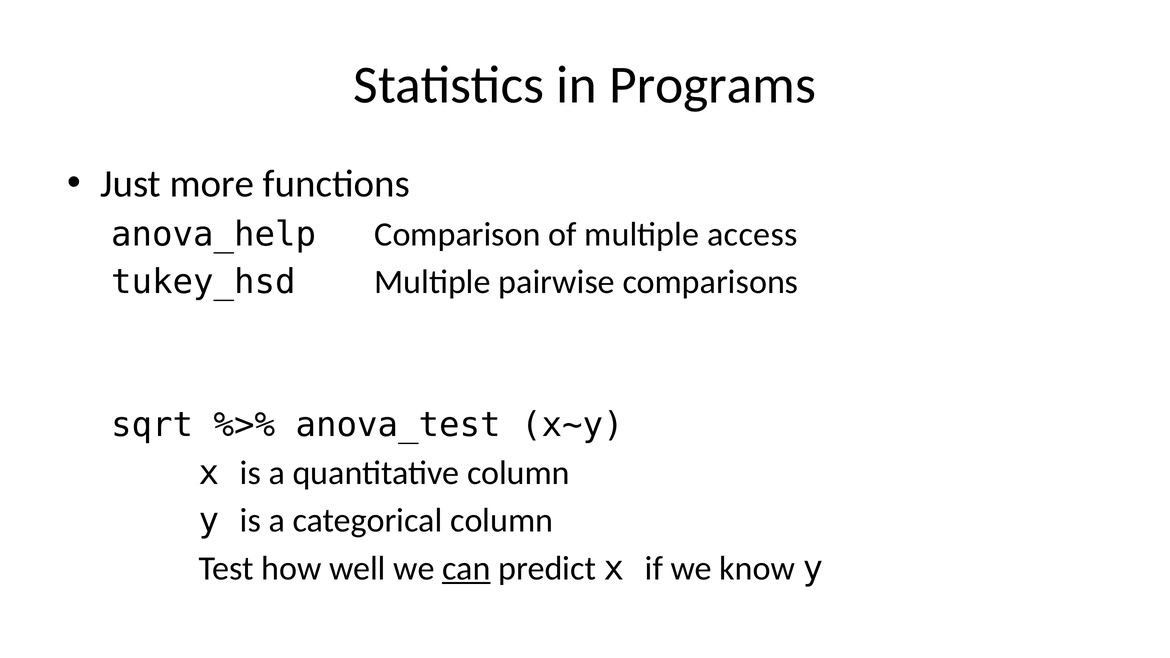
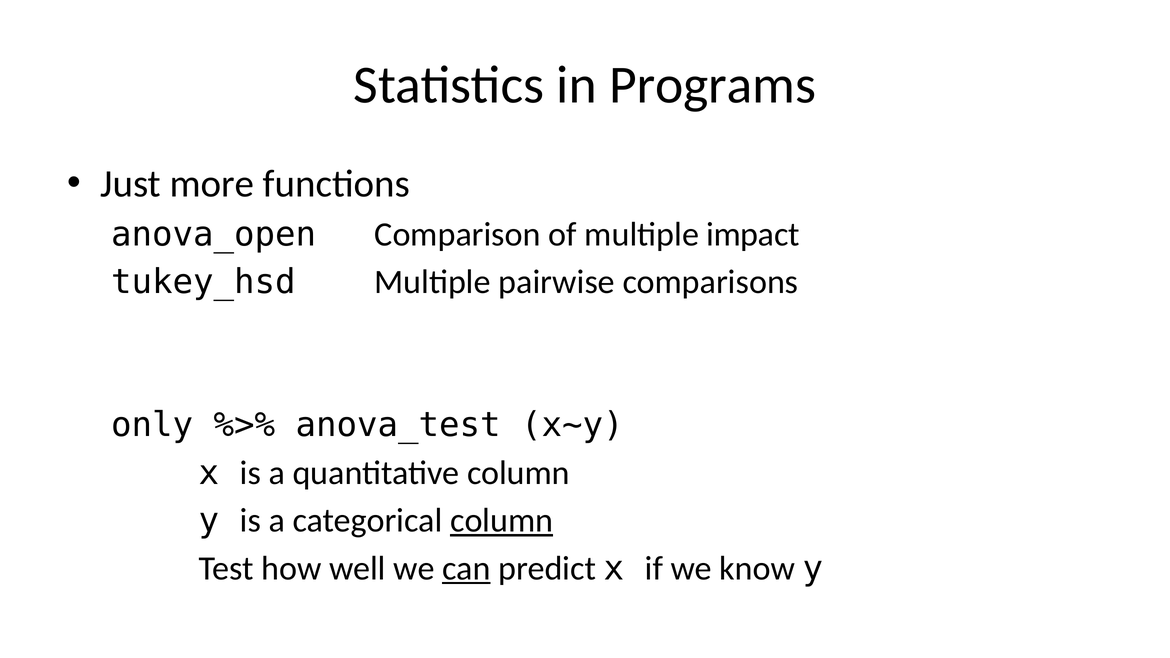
anova_help: anova_help -> anova_open (214, 234)
access: access -> impact (753, 234)
sqrt: sqrt -> only (152, 425)
column underline: none -> present (502, 521)
